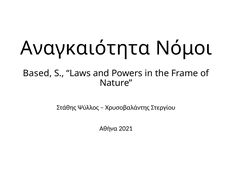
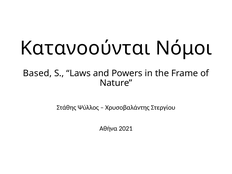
Αναγκαιότητα: Αναγκαιότητα -> Κατανοούνται (85, 48)
